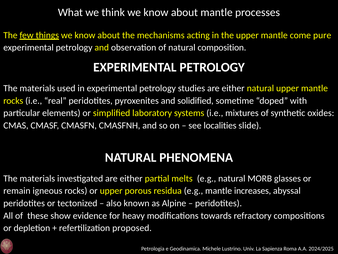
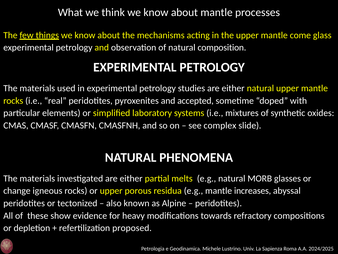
pure: pure -> glass (322, 35)
solidified: solidified -> accepted (196, 100)
localities: localities -> complex (220, 125)
remain: remain -> change (17, 190)
